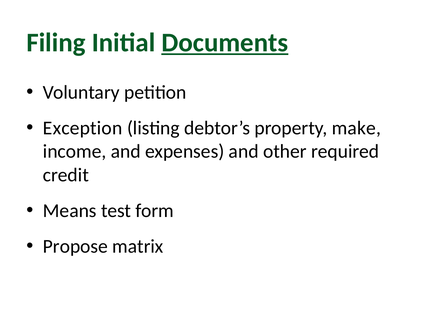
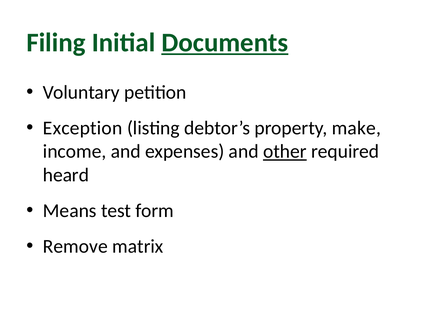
other underline: none -> present (285, 152)
credit: credit -> heard (66, 175)
Propose: Propose -> Remove (75, 246)
